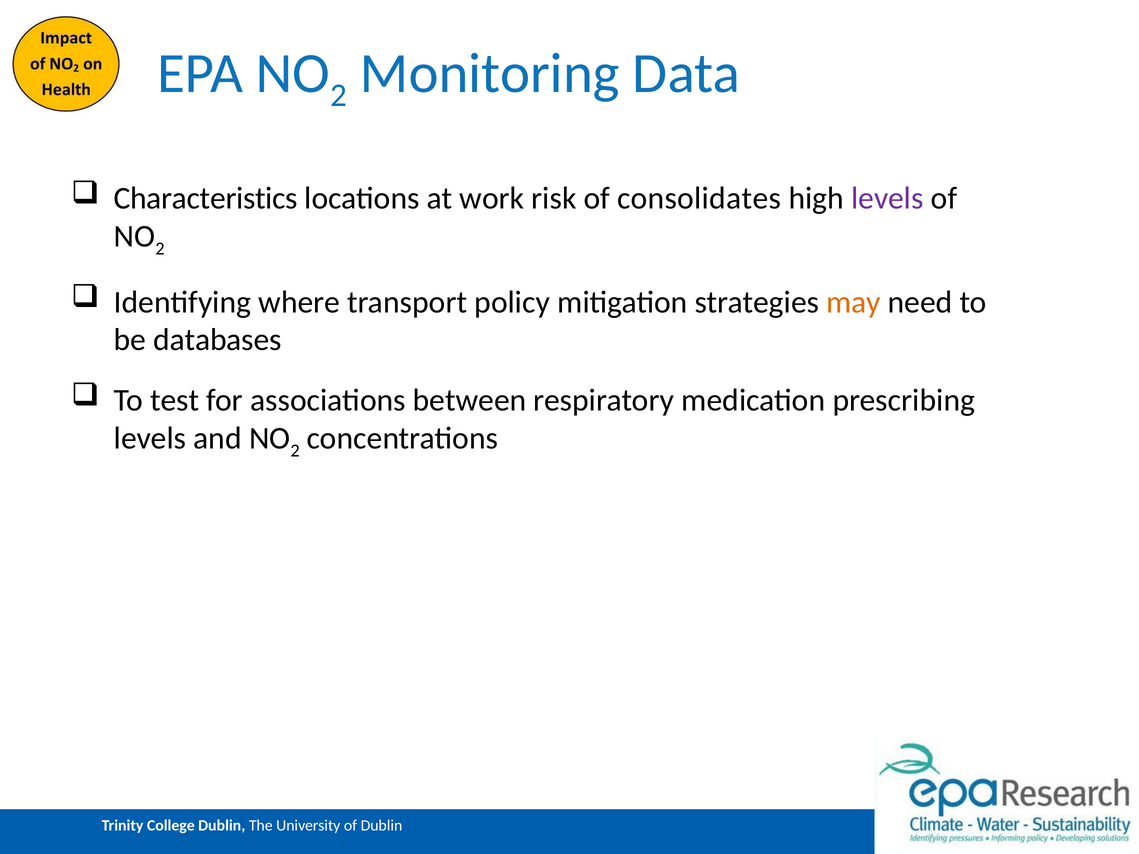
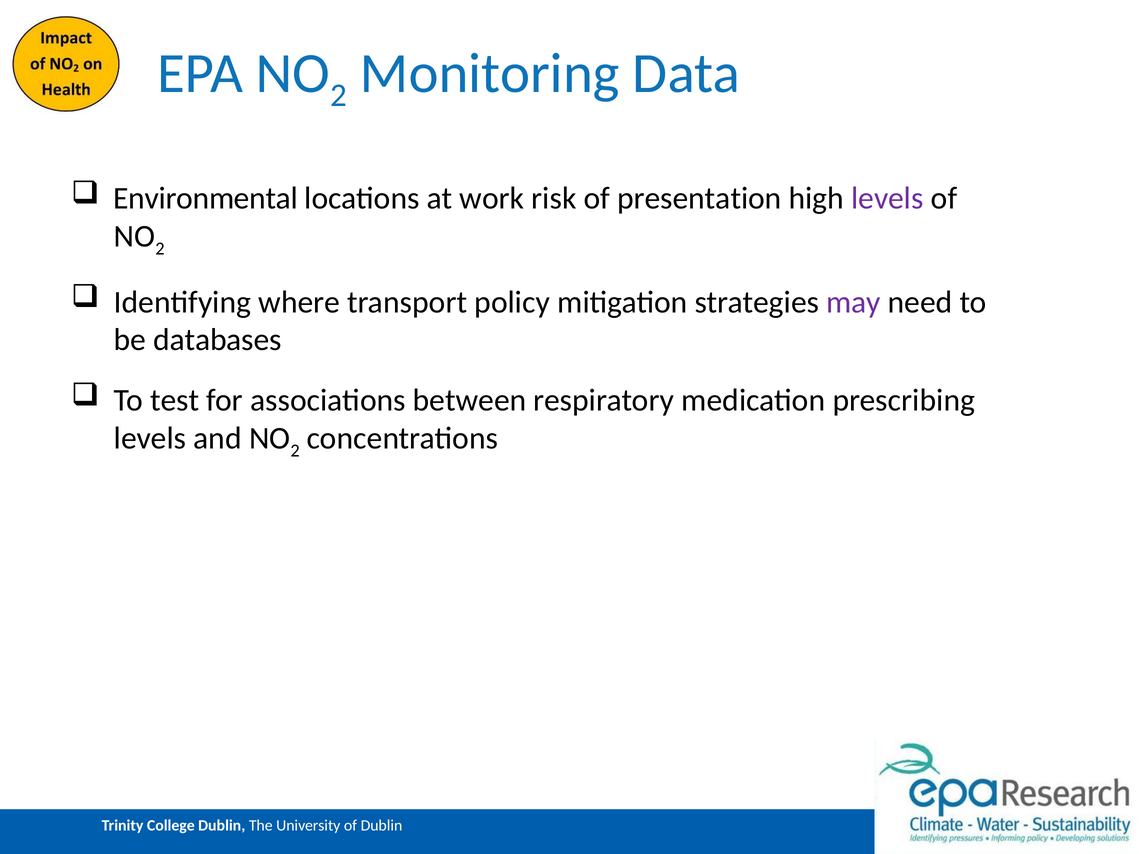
Characteristics: Characteristics -> Environmental (206, 199)
consolidates: consolidates -> presentation (699, 199)
may colour: orange -> purple (854, 302)
